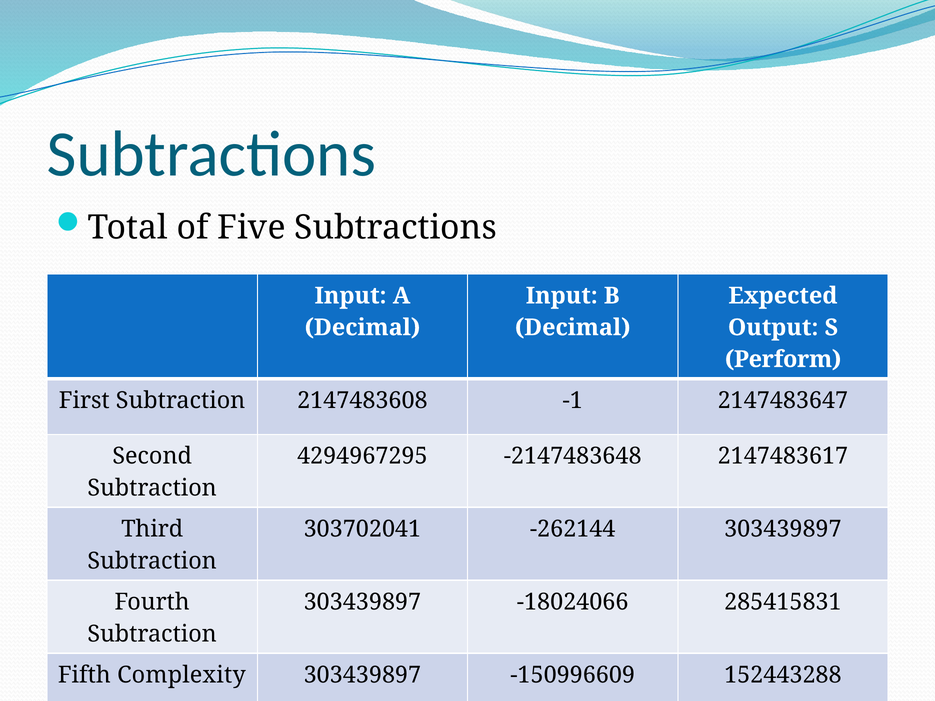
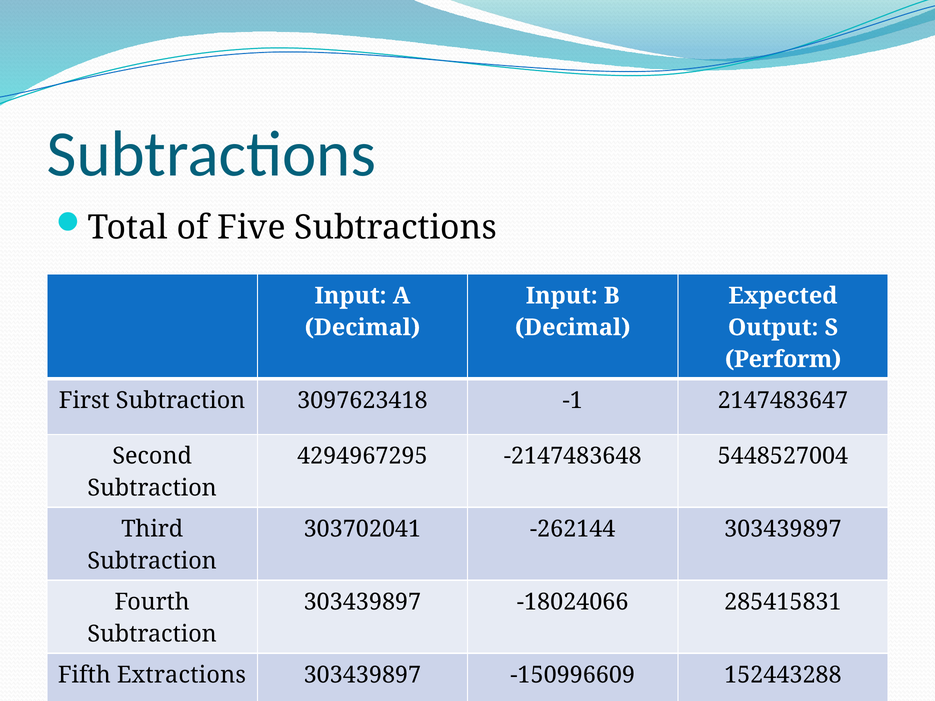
2147483608: 2147483608 -> 3097623418 (362, 401)
2147483617: 2147483617 -> 5448527004 (783, 456)
Complexity: Complexity -> Extractions (181, 675)
